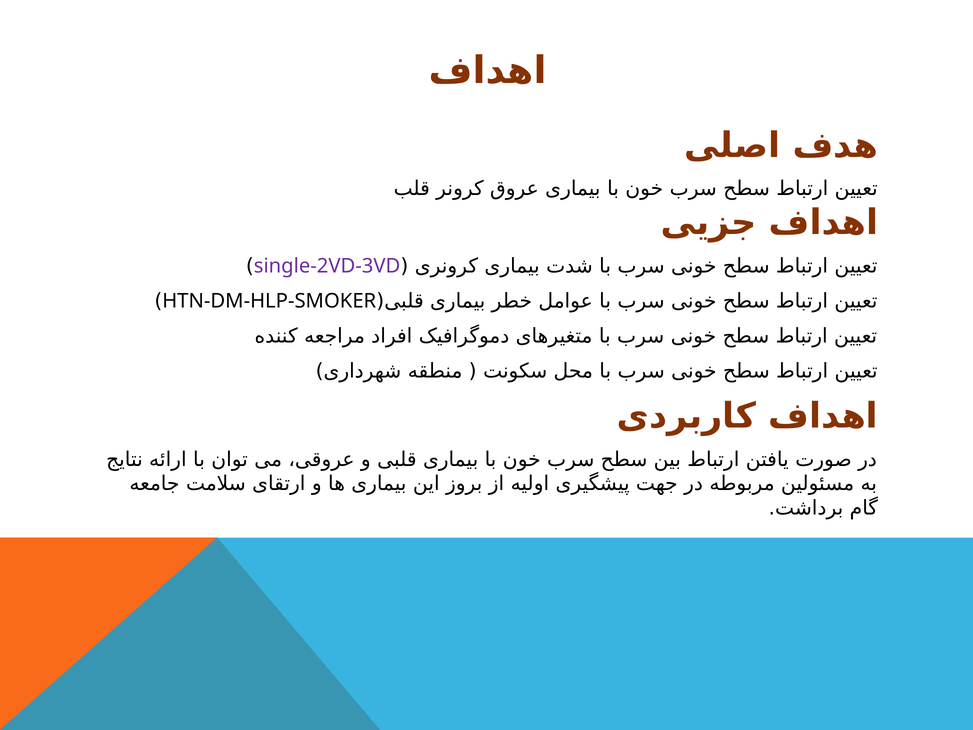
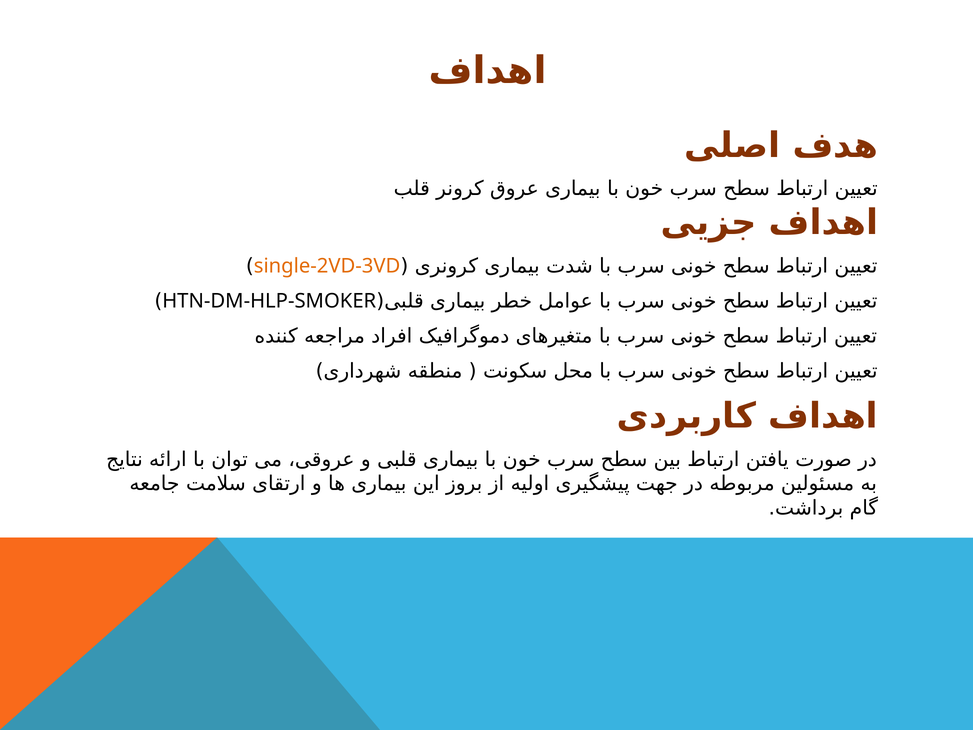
single-2VD-3VD colour: purple -> orange (327, 266)
